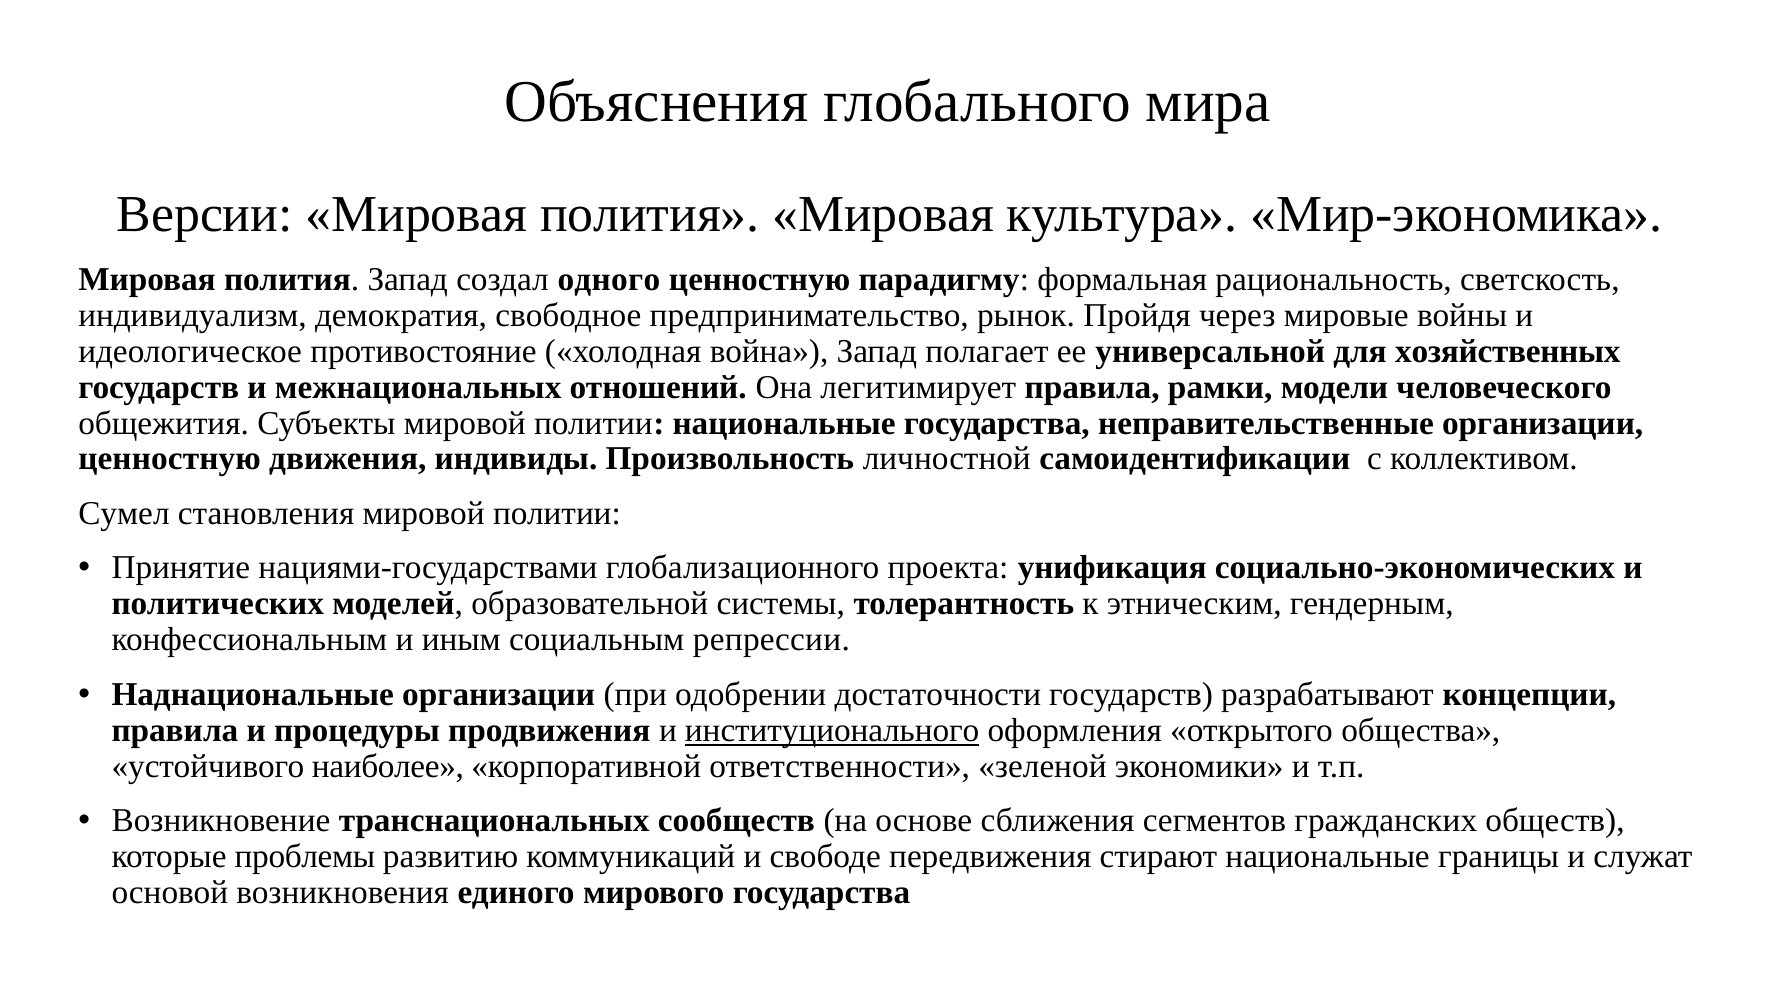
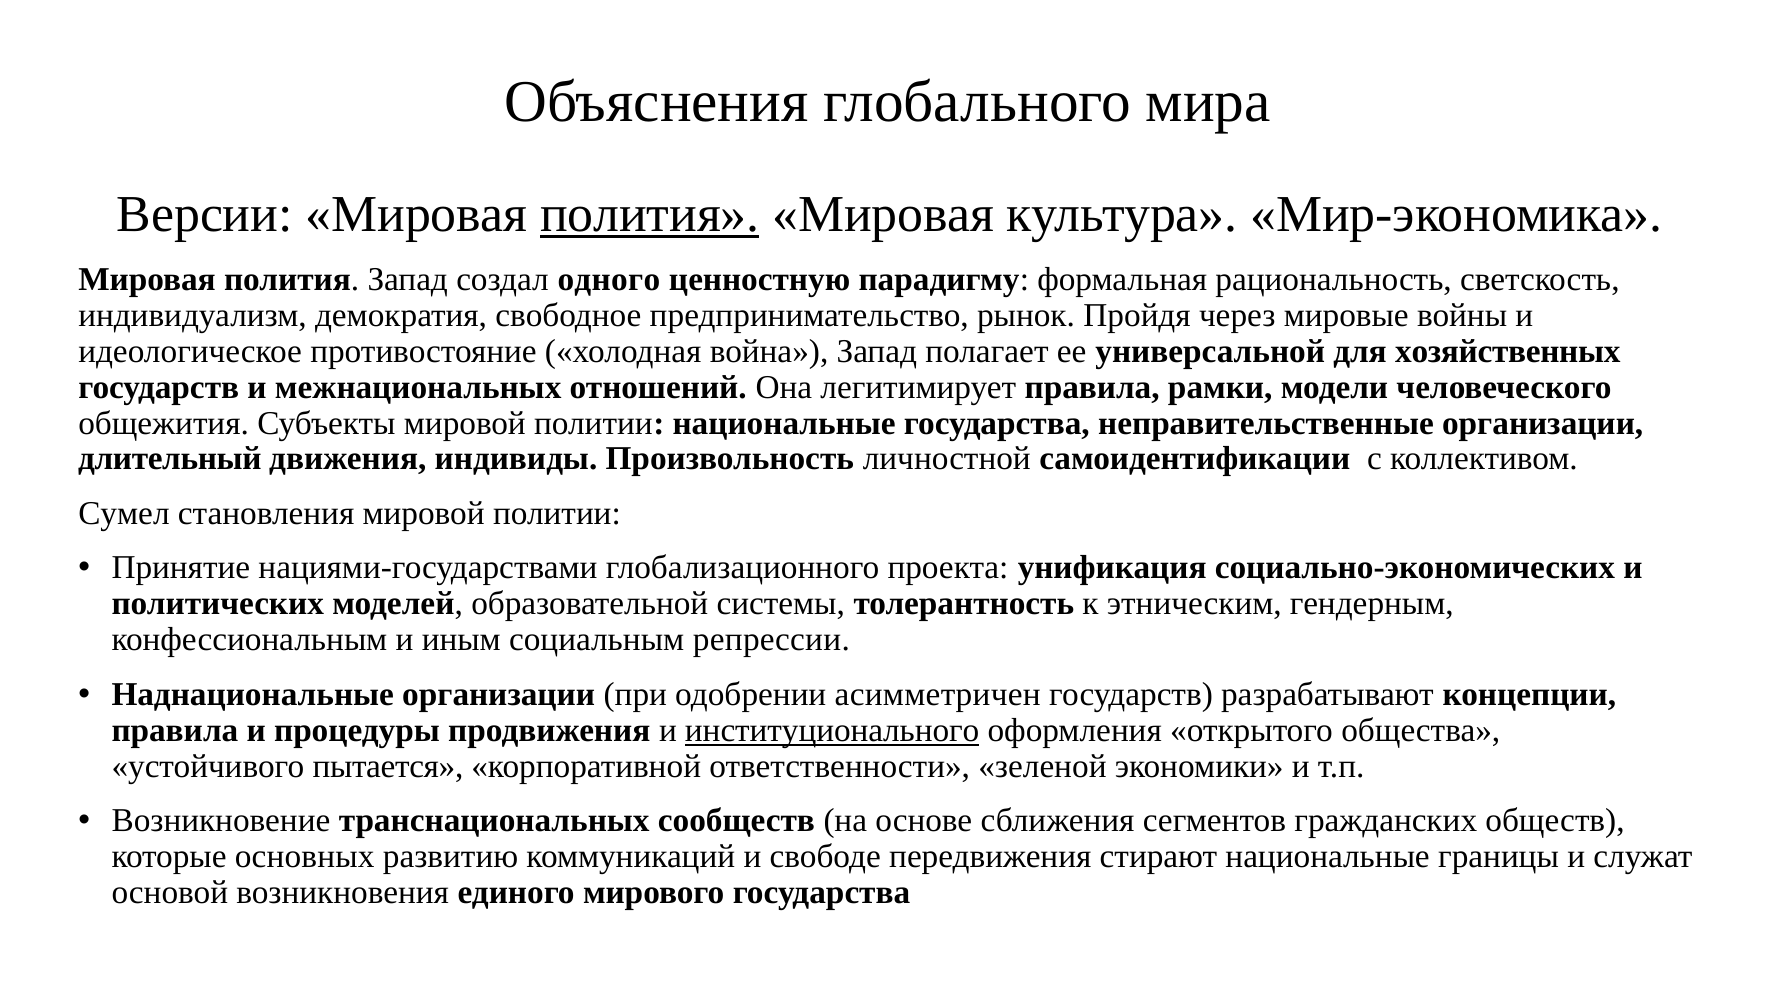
полития underline: none -> present (650, 215)
ценностную: ценностную -> длительный (170, 459)
достаточности: достаточности -> асимметричен (938, 694)
наиболее: наиболее -> пытается (388, 766)
проблемы: проблемы -> основных (305, 857)
